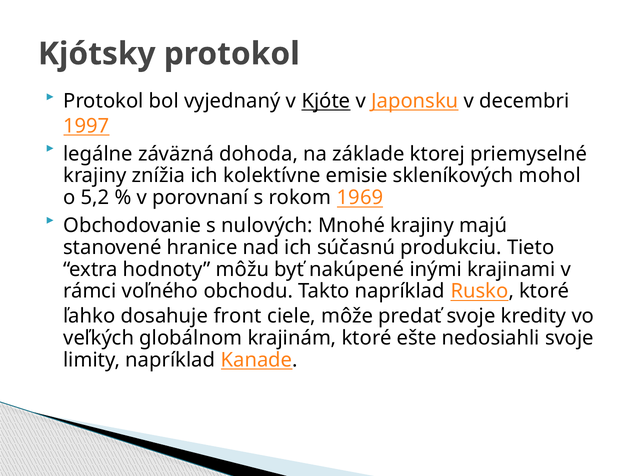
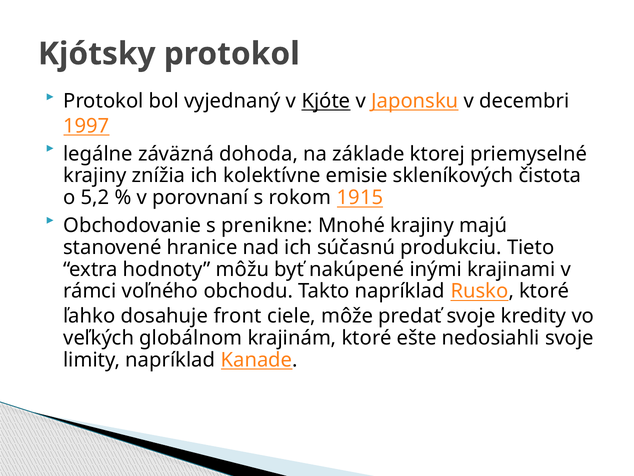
mohol: mohol -> čistota (550, 176)
1969: 1969 -> 1915 (360, 197)
nulových: nulových -> prenikne (267, 225)
